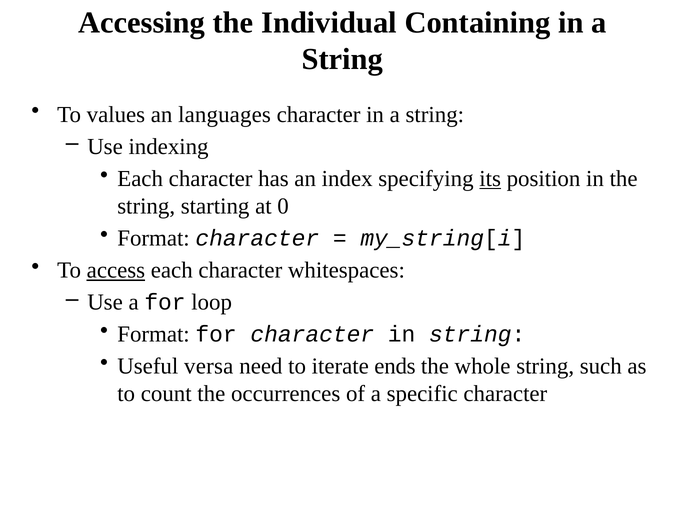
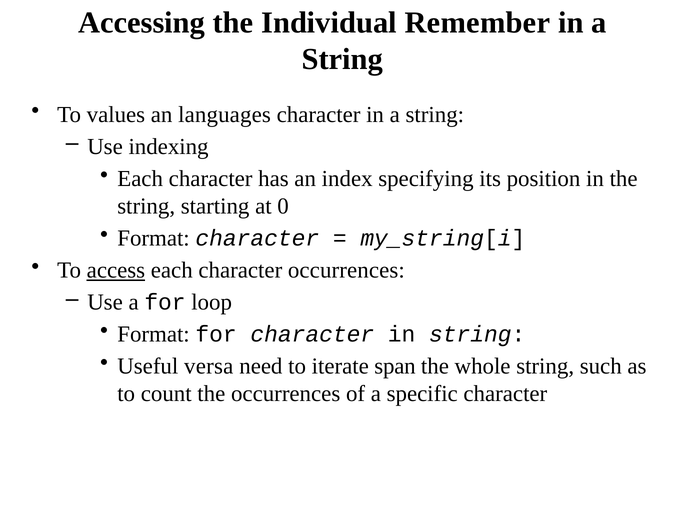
Containing: Containing -> Remember (477, 23)
its underline: present -> none (490, 179)
character whitespaces: whitespaces -> occurrences (346, 270)
ends: ends -> span (395, 367)
